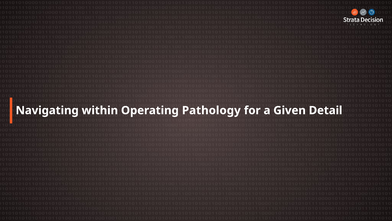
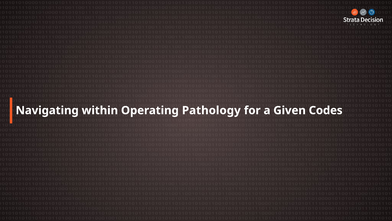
Detail: Detail -> Codes (326, 110)
